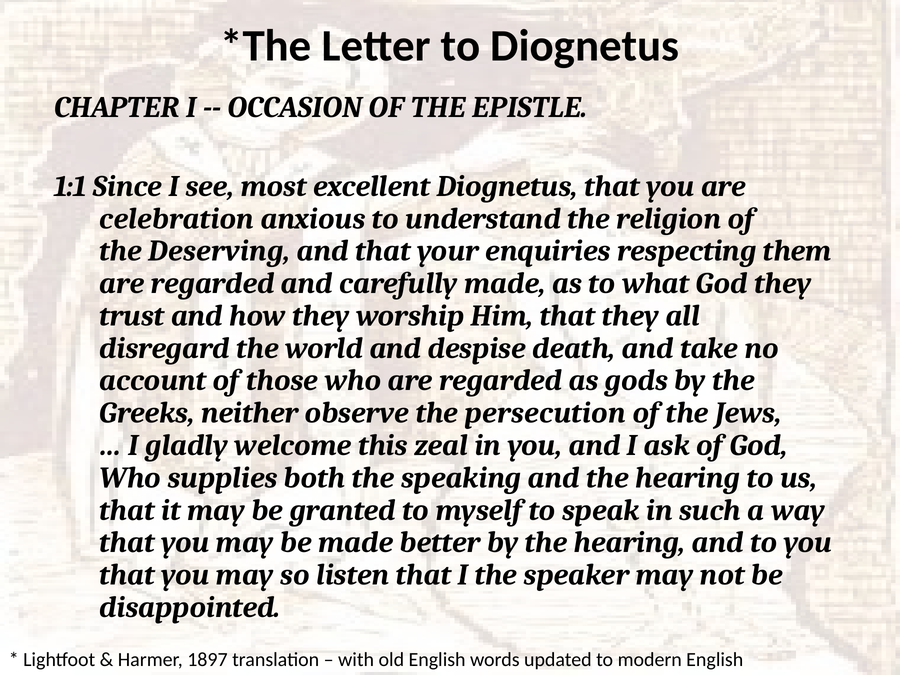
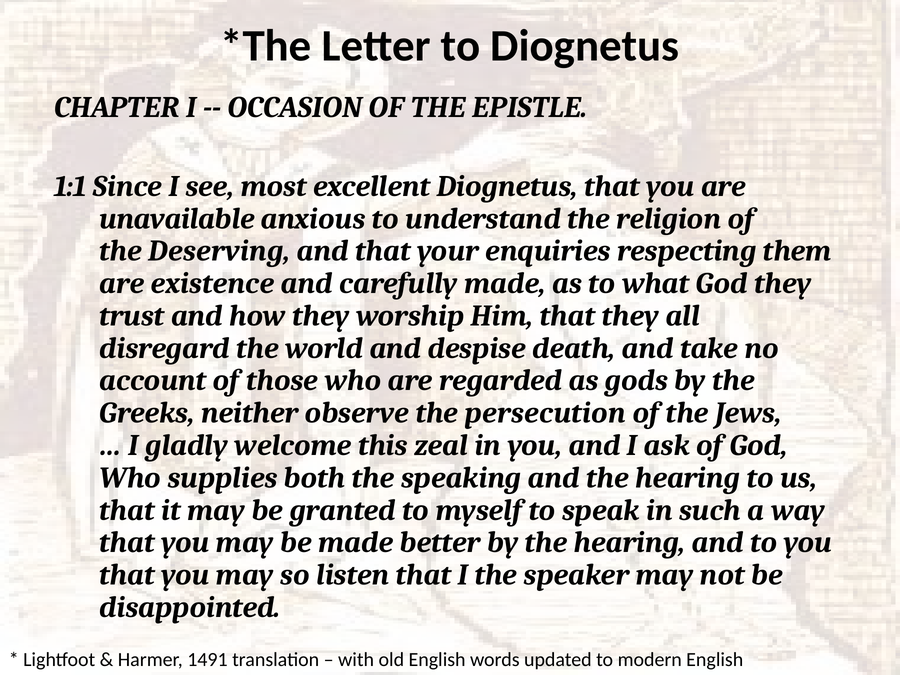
celebration: celebration -> unavailable (177, 219)
regarded: regarded -> existence (213, 283)
1897: 1897 -> 1491 (207, 660)
